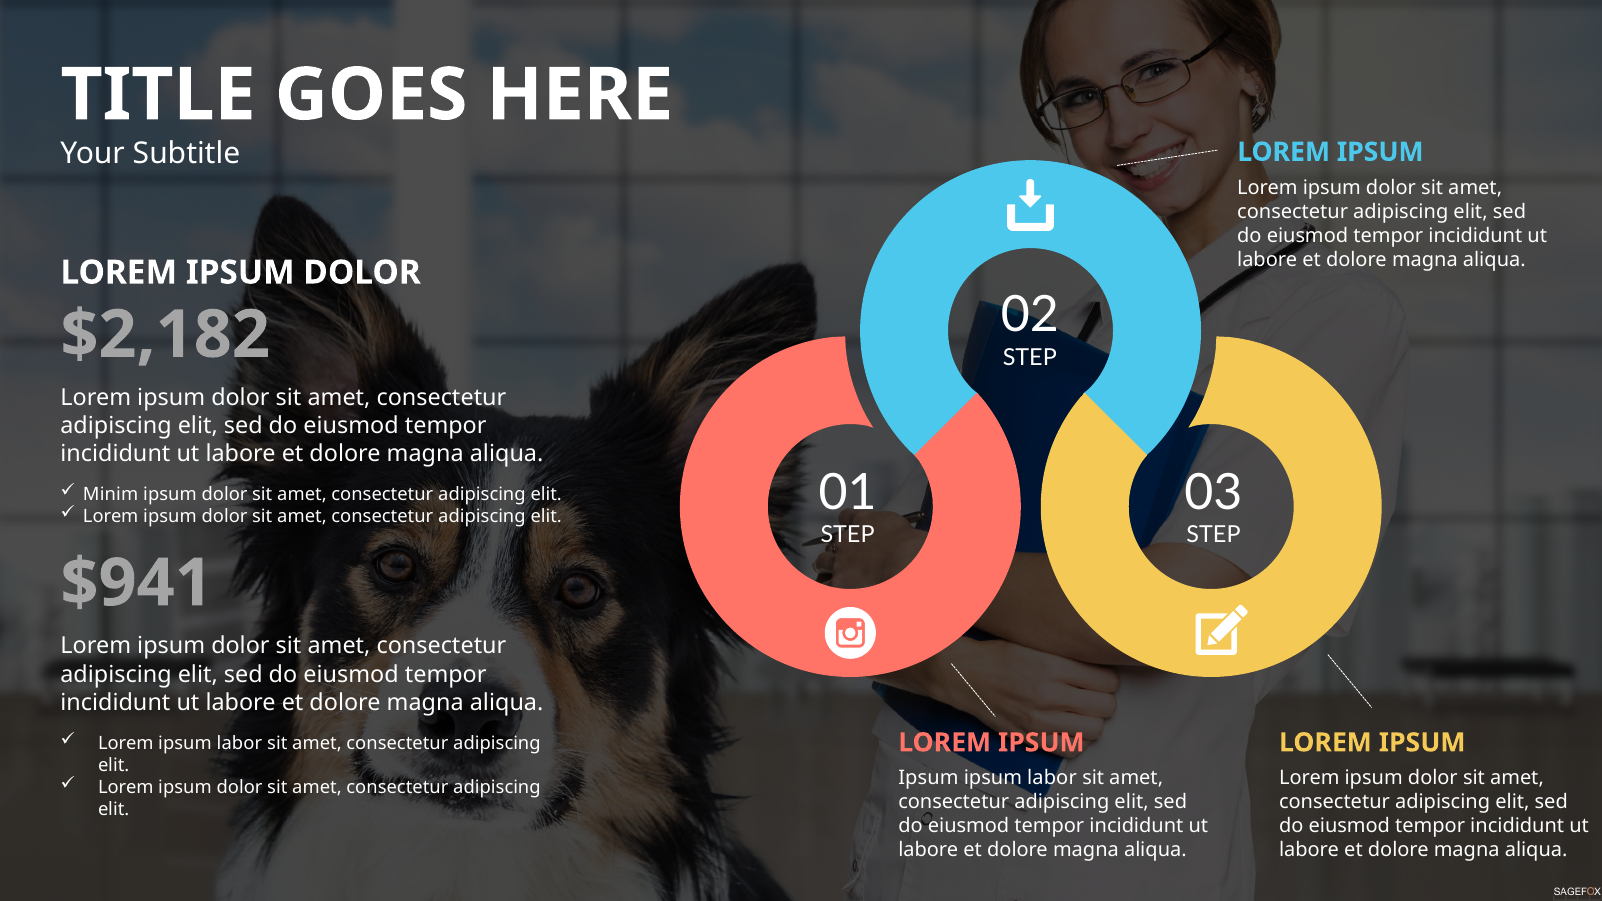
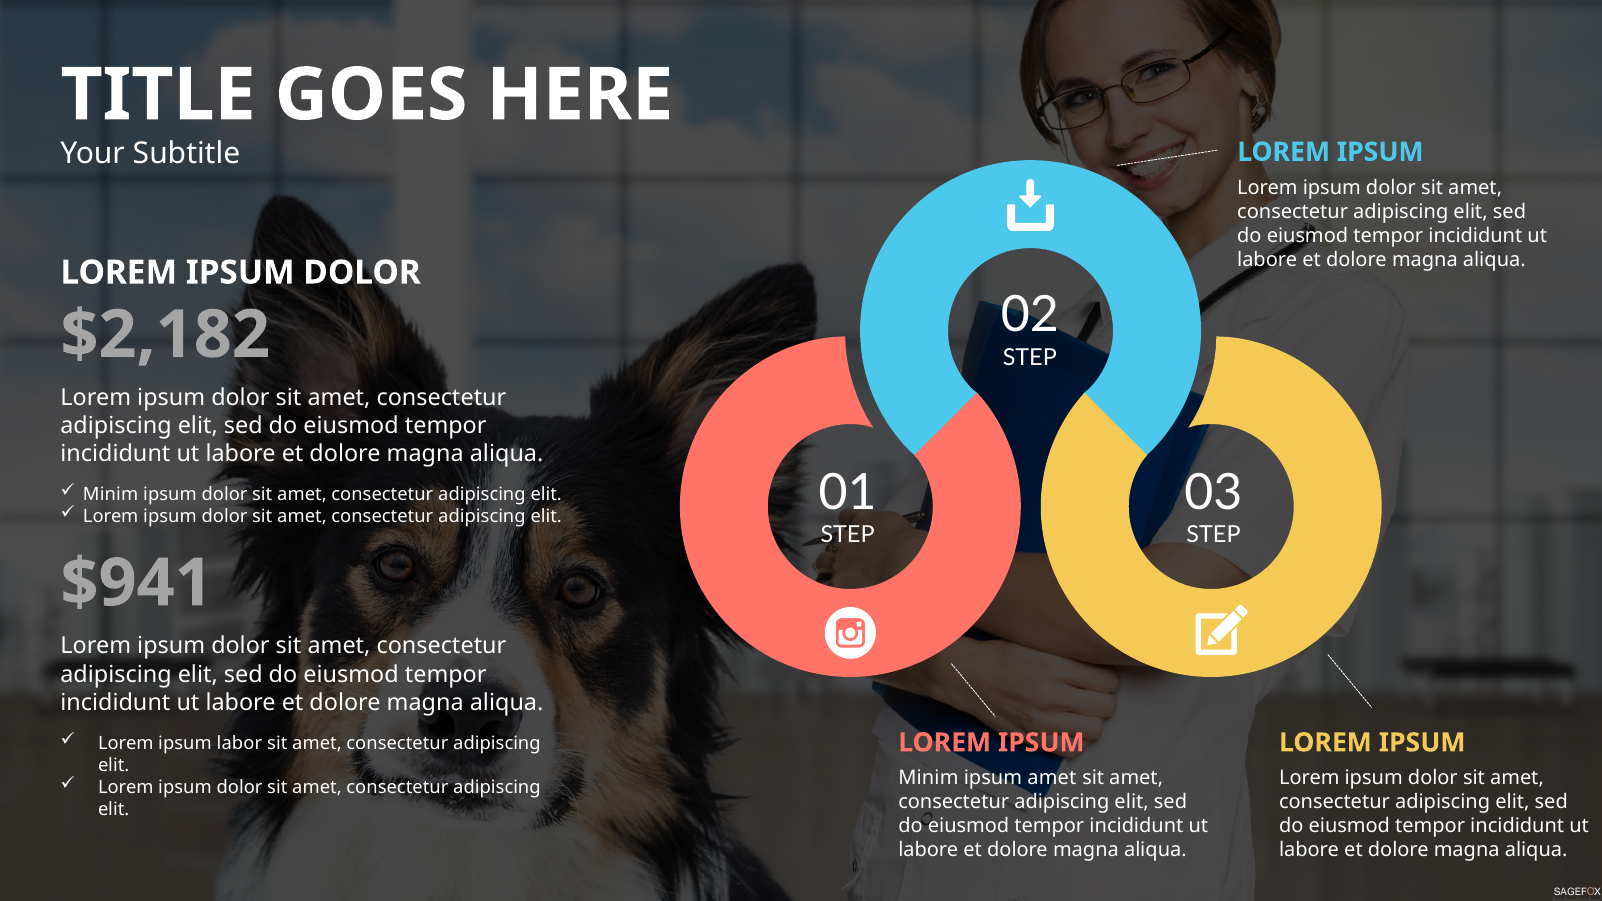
Ipsum: Ipsum -> Minim (928, 778)
labor: labor -> amet (1052, 778)
